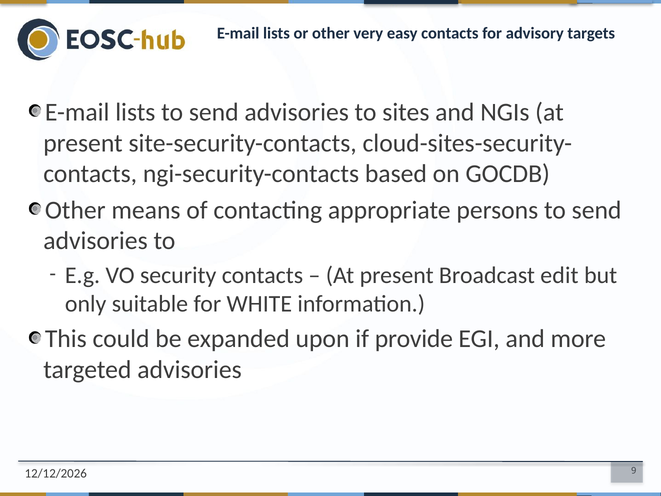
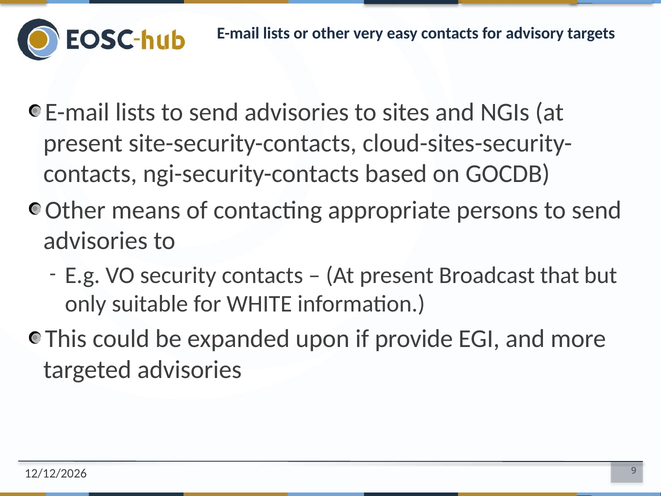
edit: edit -> that (560, 275)
